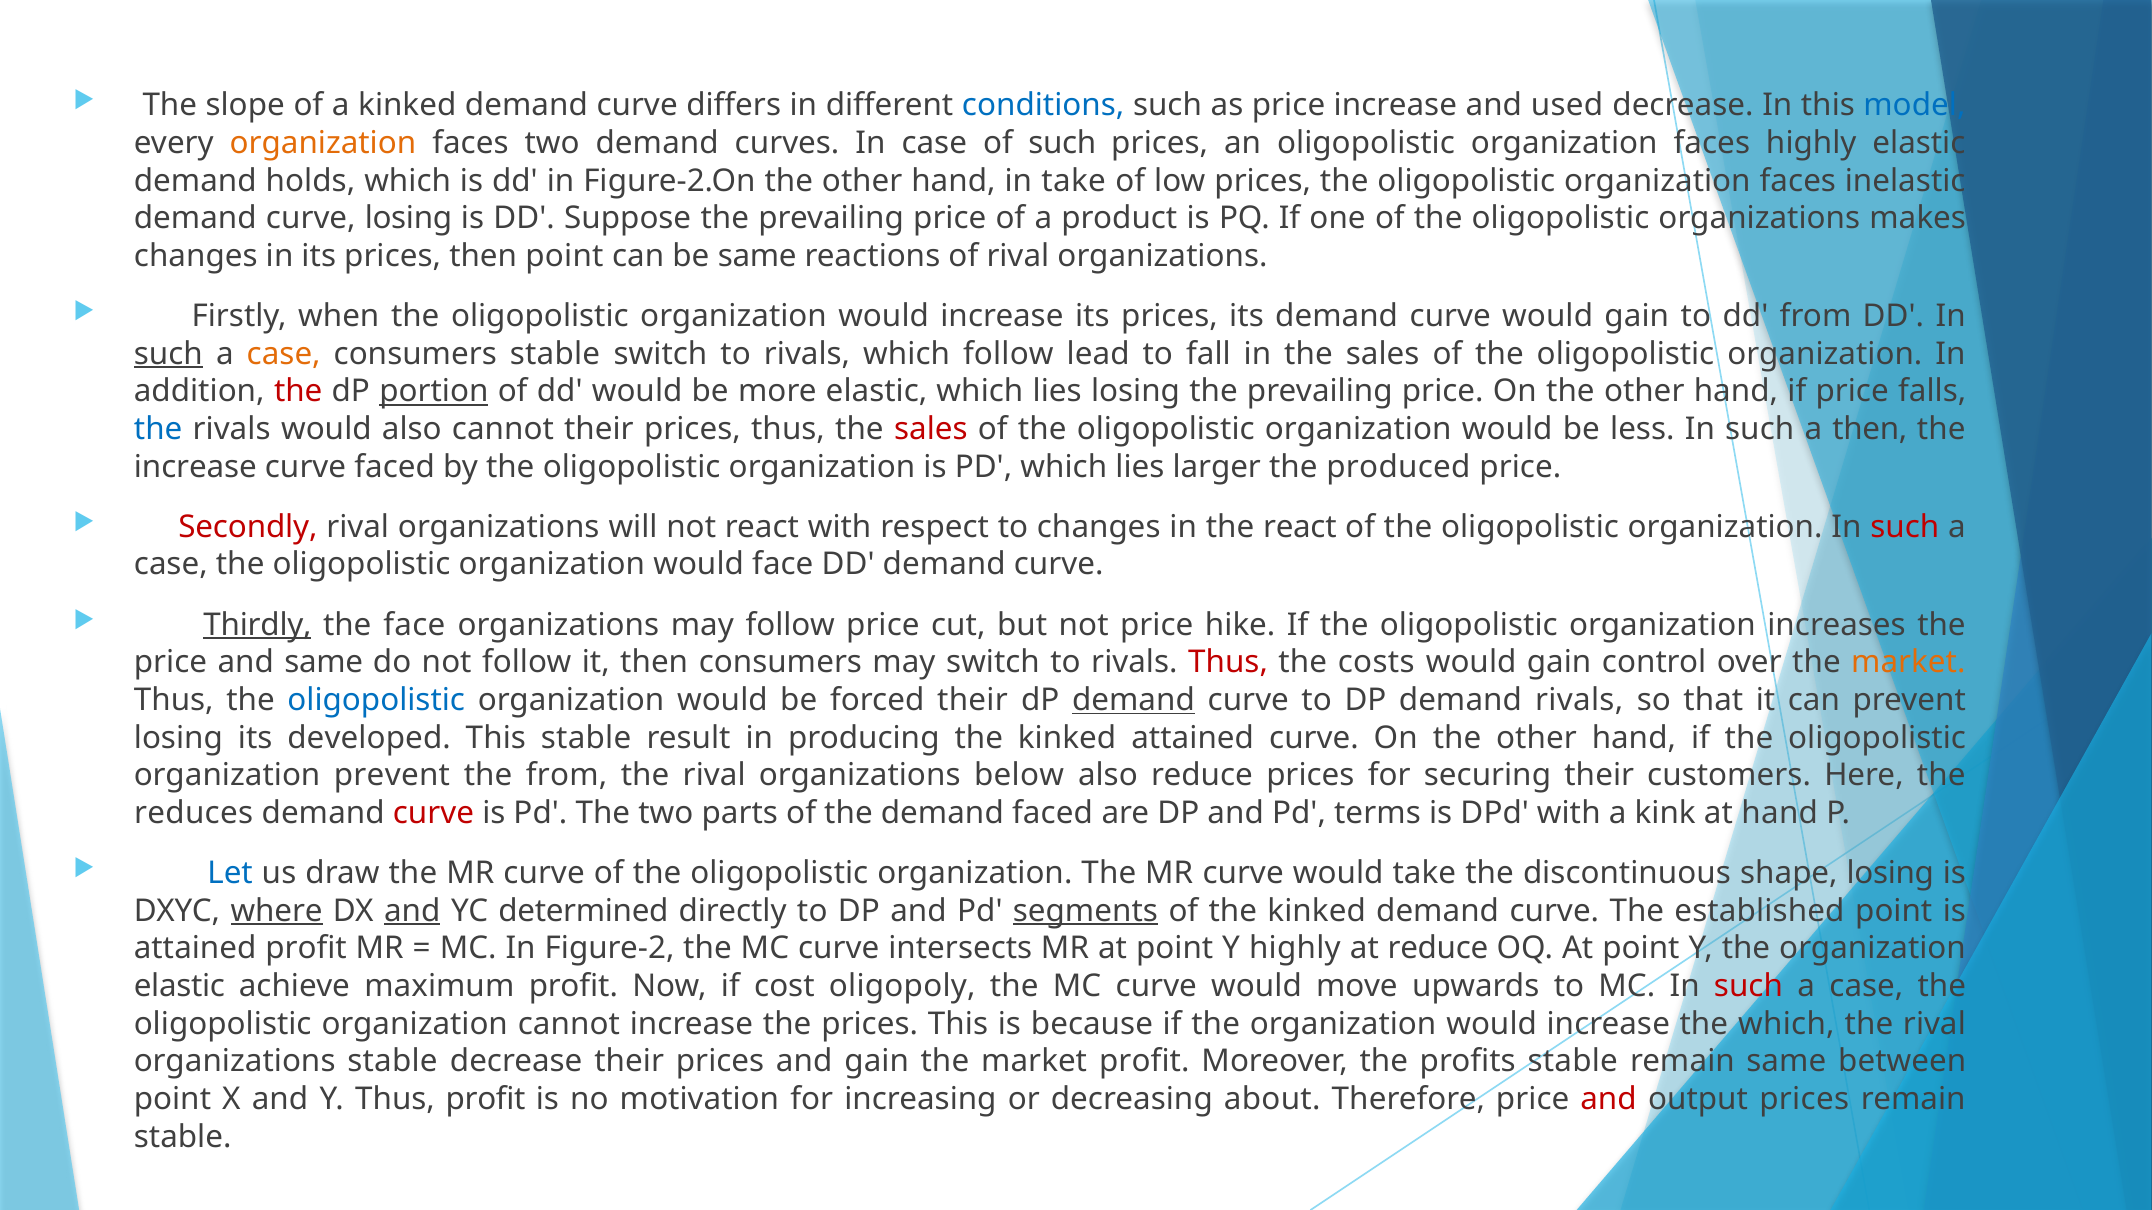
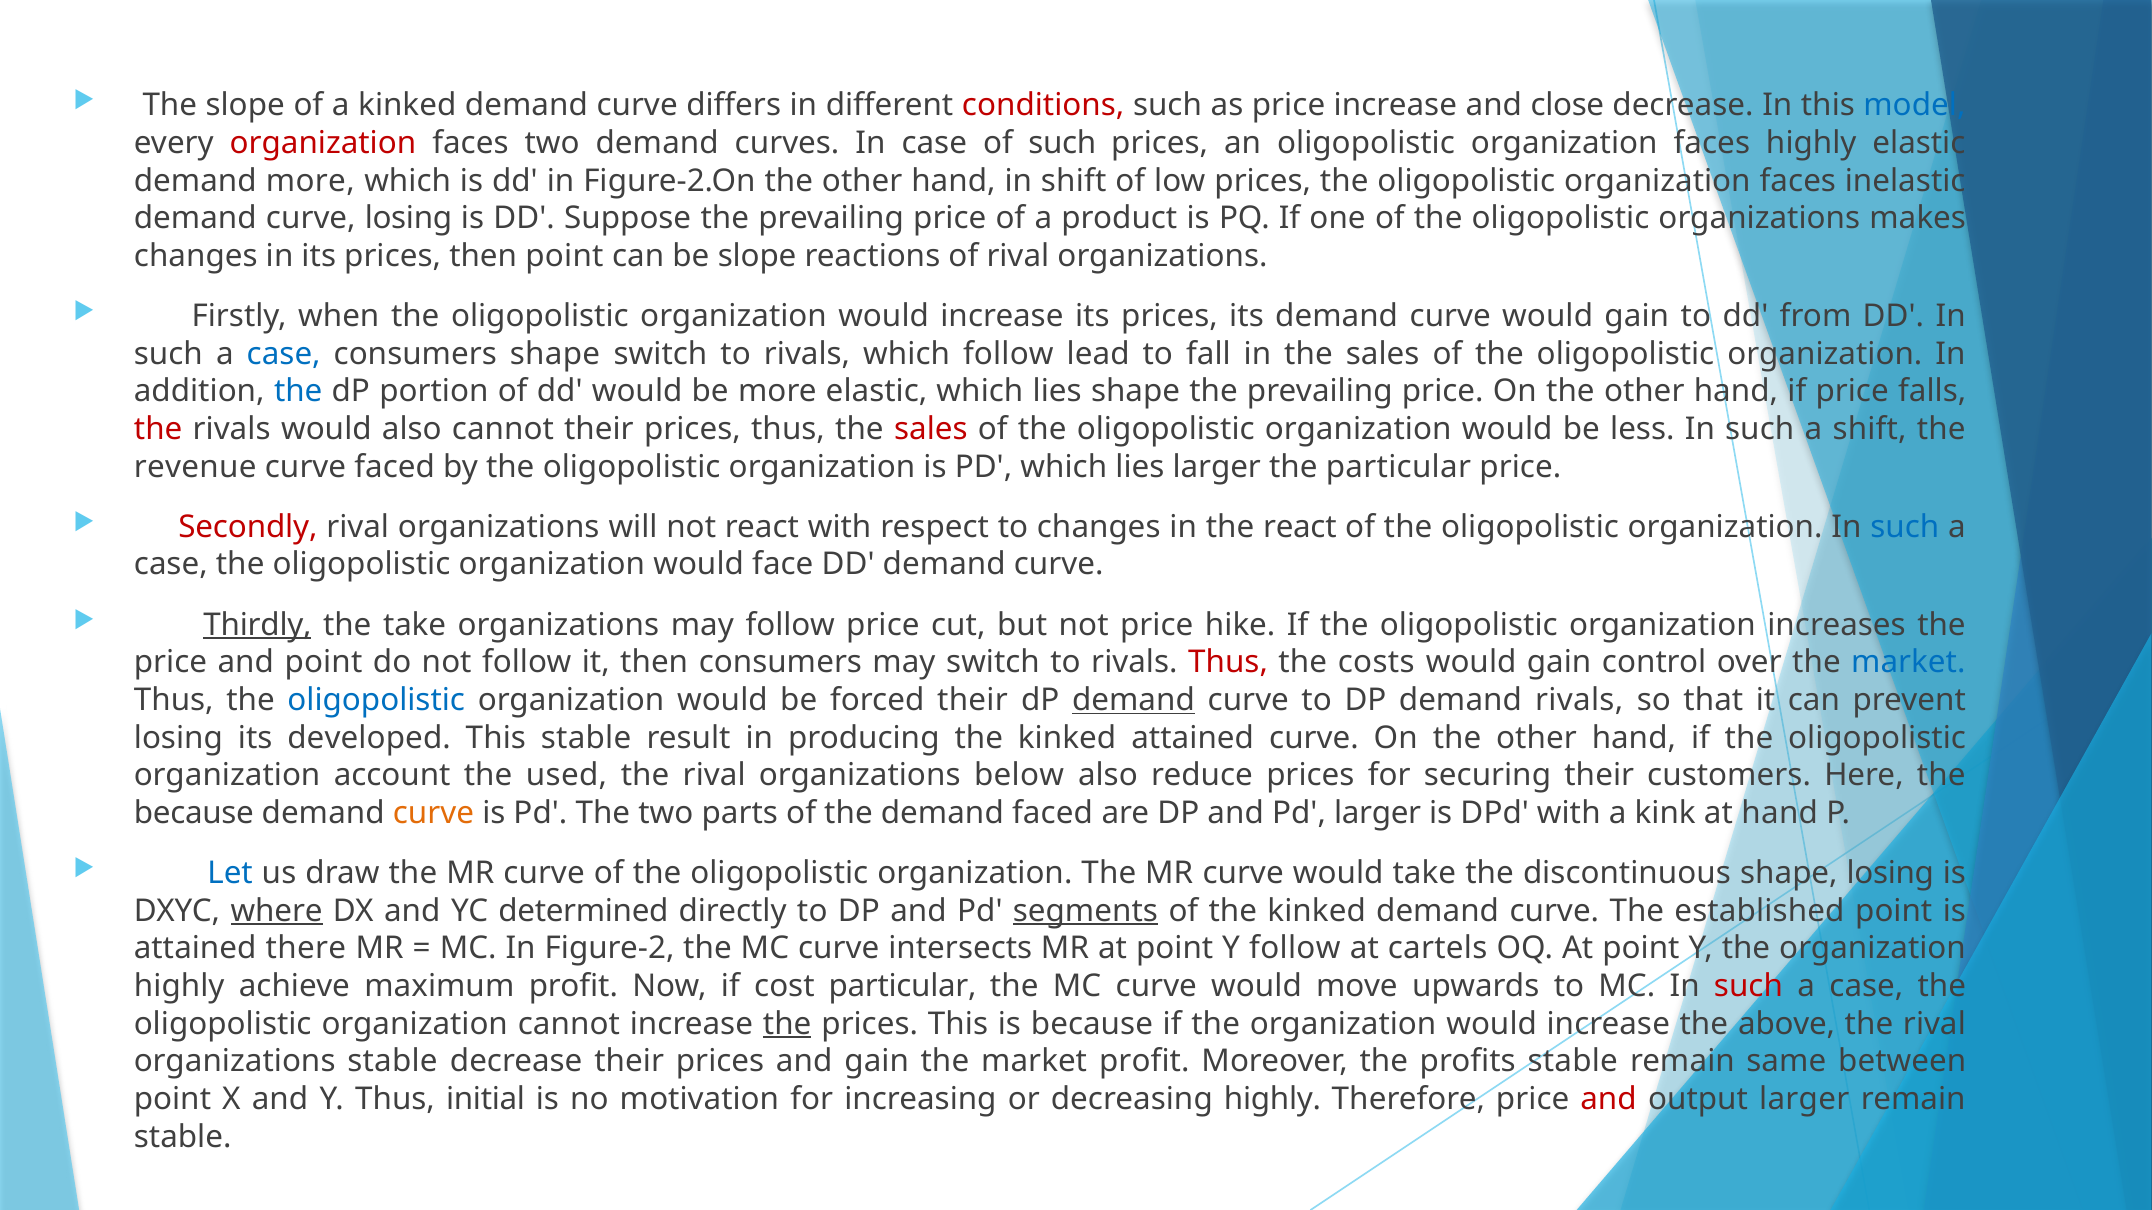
conditions colour: blue -> red (1043, 105)
used: used -> close (1567, 105)
organization colour: orange -> red (323, 143)
demand holds: holds -> more (310, 181)
in take: take -> shift (1074, 181)
be same: same -> slope (757, 256)
such underline: present -> none (168, 354)
case colour: orange -> blue (284, 354)
consumers stable: stable -> shape (555, 354)
the colour: red -> blue (298, 392)
portion underline: present -> none (434, 392)
lies losing: losing -> shape (1136, 392)
the colour: blue -> red (158, 429)
a then: then -> shift (1870, 429)
increase: increase -> revenue (195, 467)
the produced: produced -> particular (1398, 467)
such colour: red -> blue (1905, 527)
the face: face -> take (415, 625)
and same: same -> point (323, 663)
market colour: orange -> blue (1908, 663)
organization prevent: prevent -> account (392, 776)
the from: from -> used (567, 776)
reduces: reduces -> because (194, 813)
curve colour: red -> orange (433, 813)
Pd terms: terms -> larger (1378, 813)
and underline: present -> none (412, 911)
attained profit: profit -> there (306, 949)
Y highly: highly -> follow (1295, 949)
at reduce: reduce -> cartels (1438, 949)
elastic: elastic -> highly (179, 986)
cost oligopoly: oligopoly -> particular (903, 986)
the underline: none -> present (787, 1024)
the which: which -> above (1787, 1024)
Thus profit: profit -> initial (486, 1100)
decreasing about: about -> highly (1273, 1100)
output prices: prices -> larger (1804, 1100)
